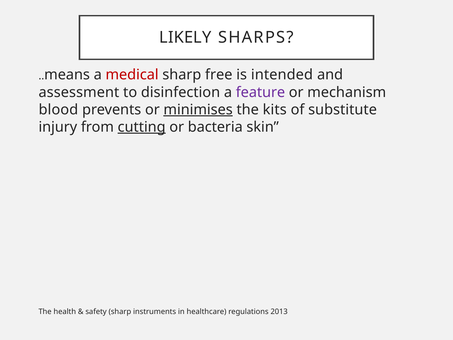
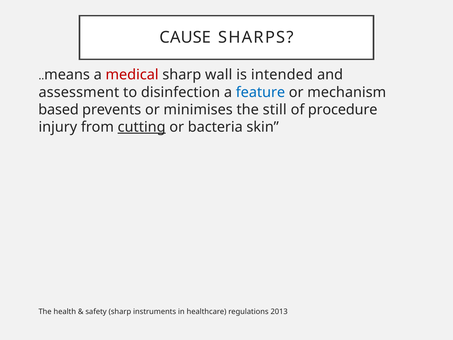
LIKELY: LIKELY -> CAUSE (185, 37)
free: free -> wall (219, 75)
feature colour: purple -> blue (260, 92)
blood: blood -> based (59, 110)
minimises underline: present -> none (198, 110)
kits: kits -> still (275, 110)
substitute: substitute -> procedure (343, 110)
